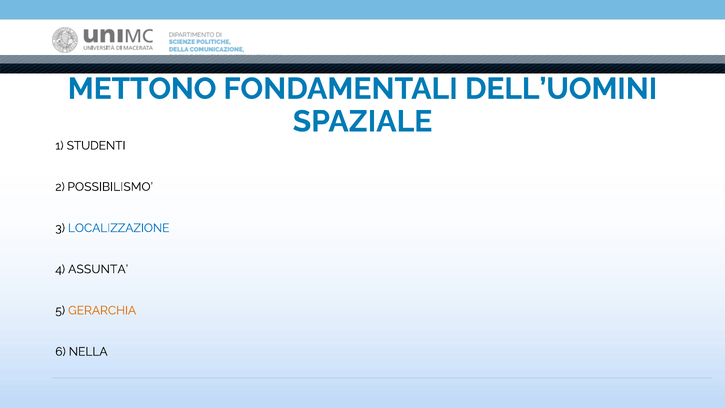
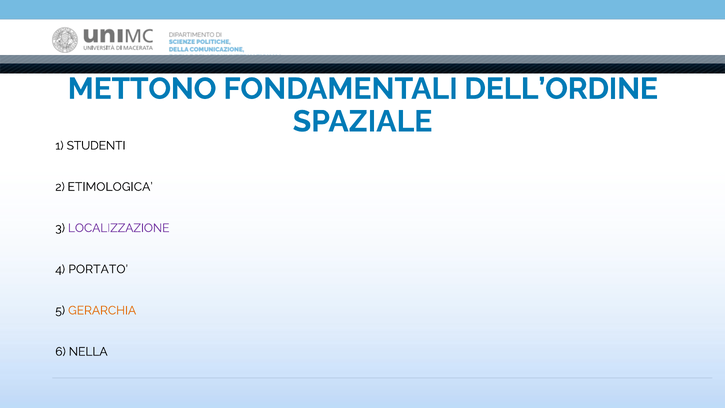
DELL’UOMINI: DELL’UOMINI -> DELL’ORDINE (561, 89)
POSSIBILISMO: POSSIBILISMO -> ETIMOLOGICA (110, 187)
LOCALIZZAZIONE colour: blue -> purple (119, 228)
ASSUNTA: ASSUNTA -> PORTATO (98, 269)
